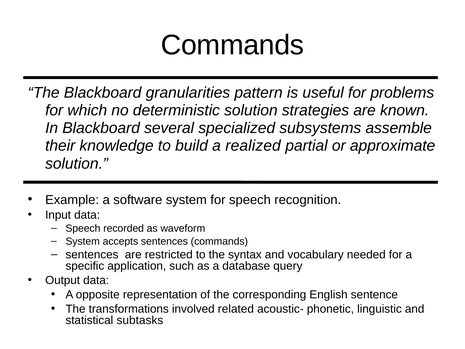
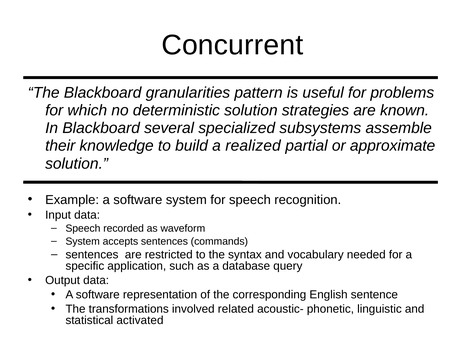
Commands: Commands -> Concurrent (232, 45)
opposite: opposite -> software (98, 294)
subtasks: subtasks -> activated (140, 320)
